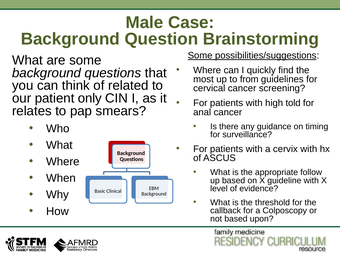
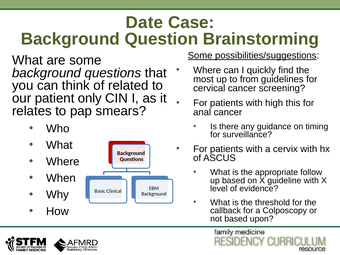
Male: Male -> Date (144, 23)
told: told -> this (293, 103)
